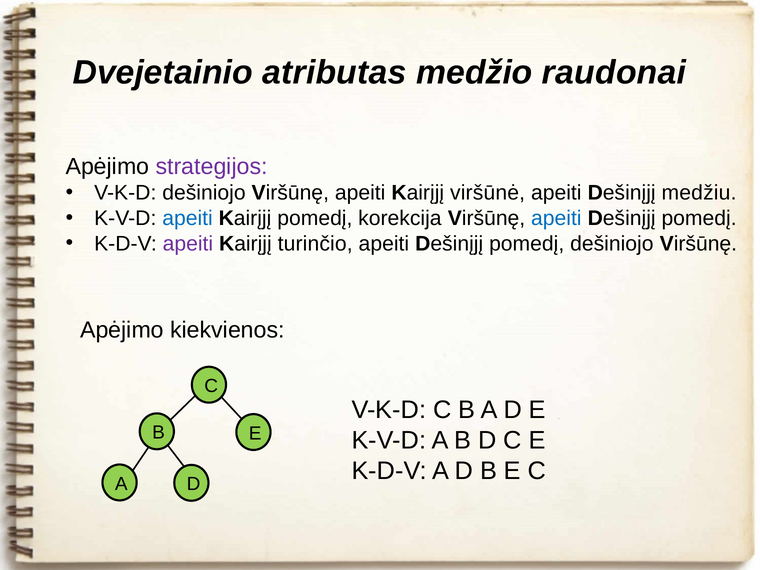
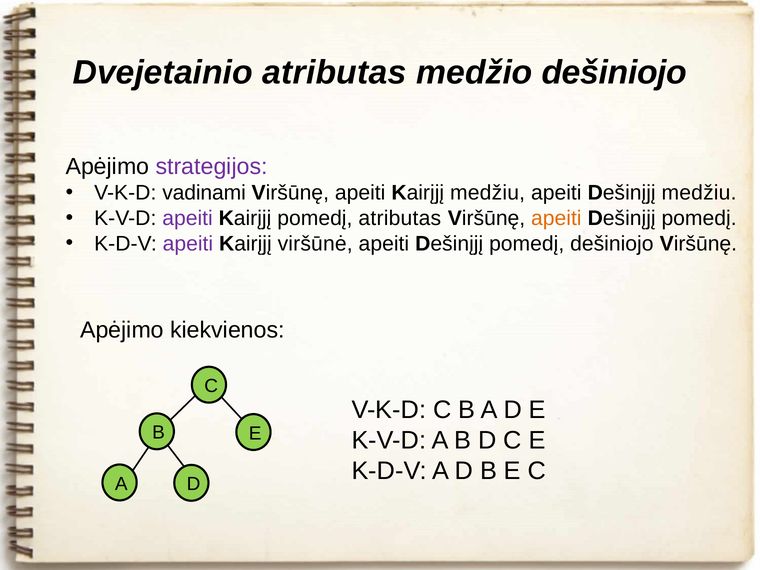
medžio raudonai: raudonai -> dešiniojo (614, 73)
V-K-D dešiniojo: dešiniojo -> vadinami (204, 193)
Kairįjį viršūnė: viršūnė -> medžiu (488, 193)
apeiti colour: blue -> purple (188, 218)
pomedį korekcija: korekcija -> atributas (400, 218)
apeiti colour: blue -> orange (556, 218)
turinčio: turinčio -> viršūnė (315, 244)
